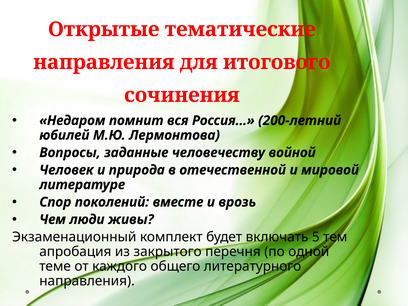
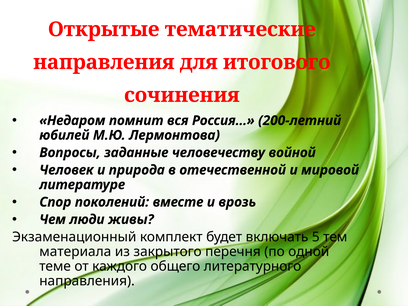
апробация: апробация -> материала (75, 252)
